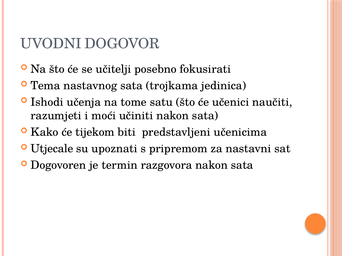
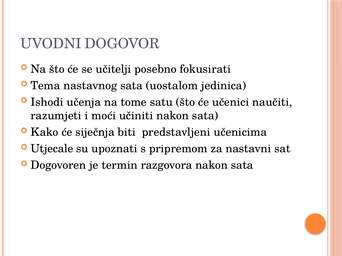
trojkama: trojkama -> uostalom (172, 86)
tijekom: tijekom -> siječnja (95, 132)
